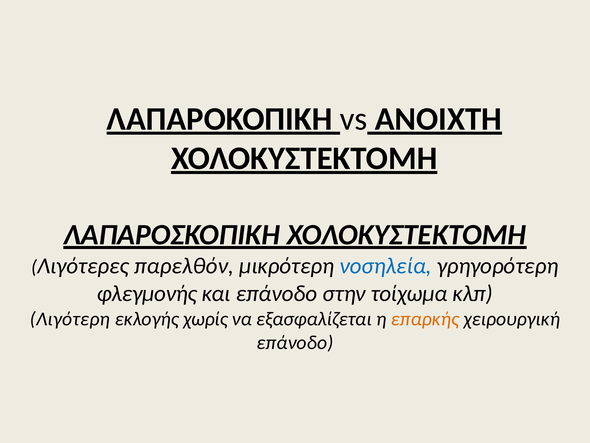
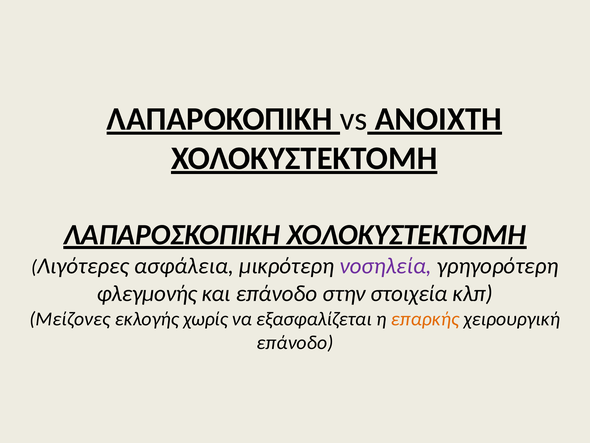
παρελθόν: παρελθόν -> ασφάλεια (184, 266)
νοσηλεία colour: blue -> purple (386, 266)
τοίχωμα: τοίχωμα -> στοιχεία (409, 293)
Λιγότερη: Λιγότερη -> Μείζονες (70, 319)
